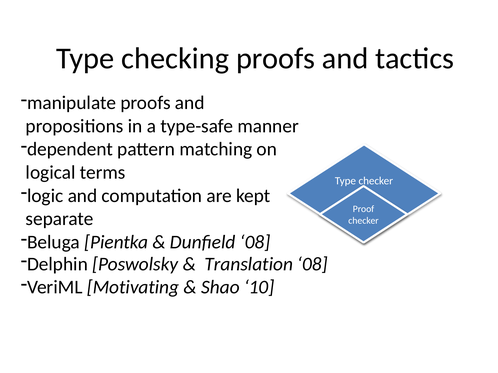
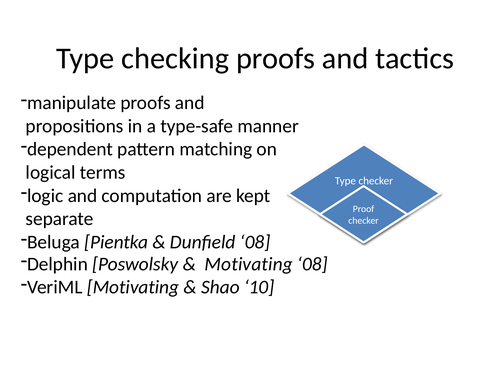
Translation: Translation -> Motivating (249, 264)
